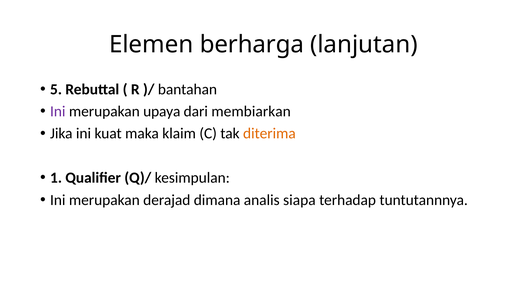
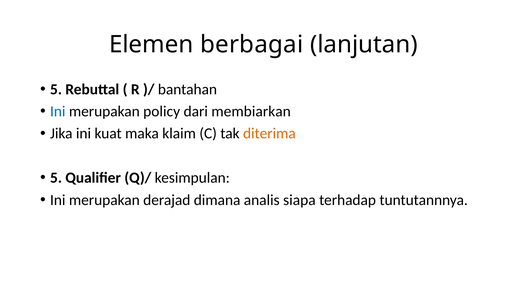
berharga: berharga -> berbagai (252, 44)
Ini colour: purple -> blue (58, 111)
upaya: upaya -> policy (162, 111)
1: 1 -> 5 (56, 177)
